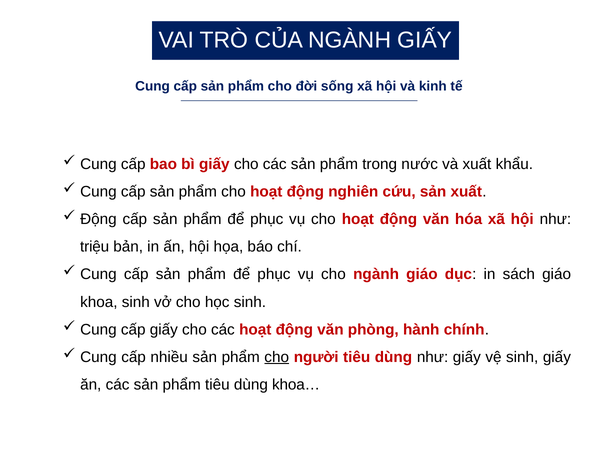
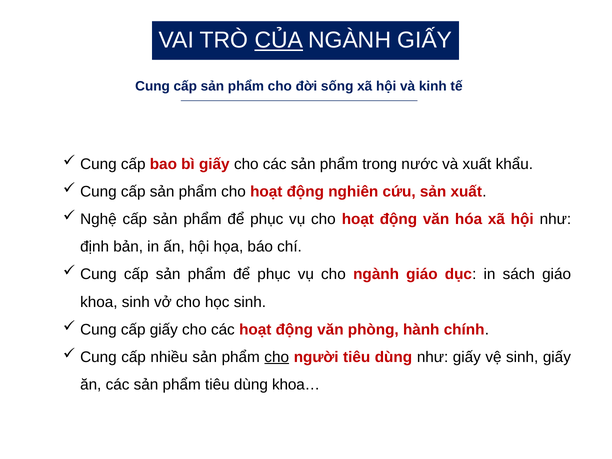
CỦA underline: none -> present (279, 40)
Động: Động -> Nghệ (98, 219)
triệu: triệu -> định (95, 247)
